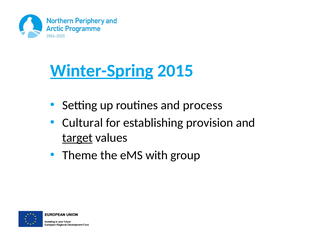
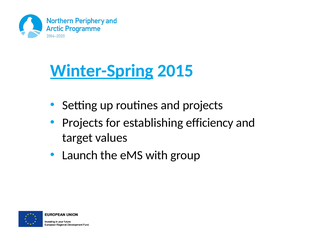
and process: process -> projects (203, 105)
Cultural: Cultural -> Projects (83, 123)
provision: provision -> efficiency (210, 123)
target underline: present -> none (77, 138)
Theme: Theme -> Launch (80, 155)
